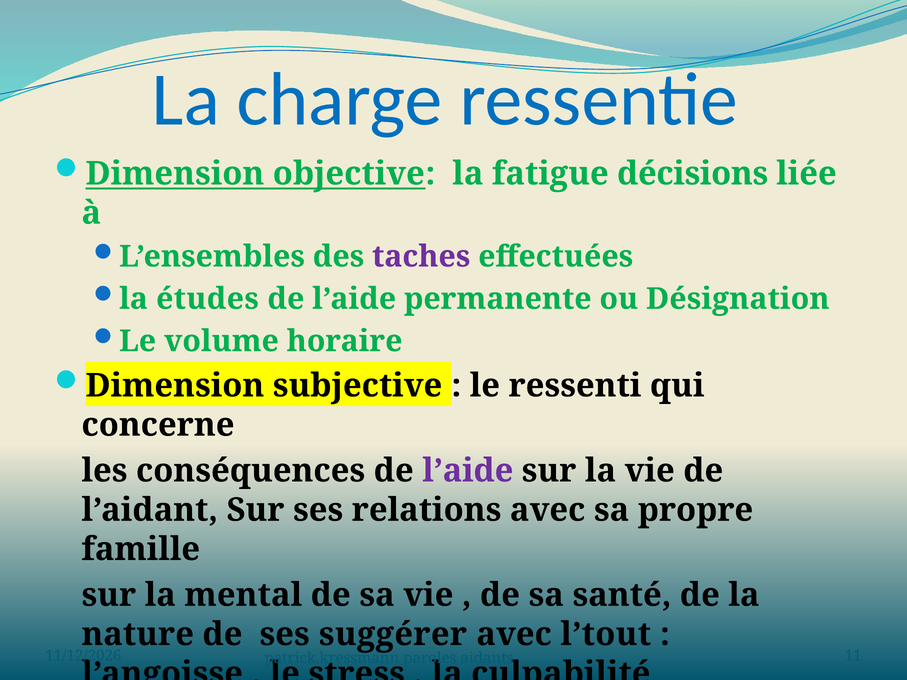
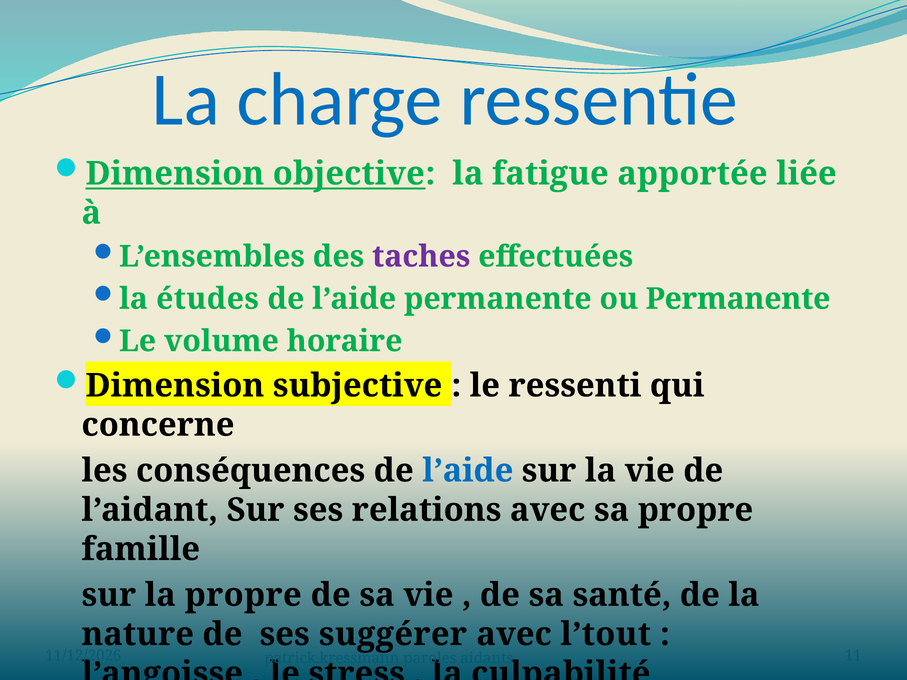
décisions: décisions -> apportée (692, 174)
ou Désignation: Désignation -> Permanente (738, 299)
l’aide colour: purple -> blue (468, 471)
la mental: mental -> propre (243, 595)
